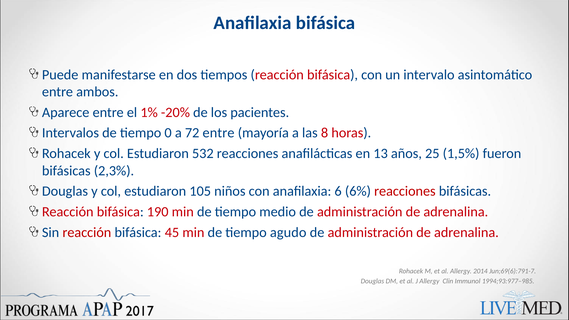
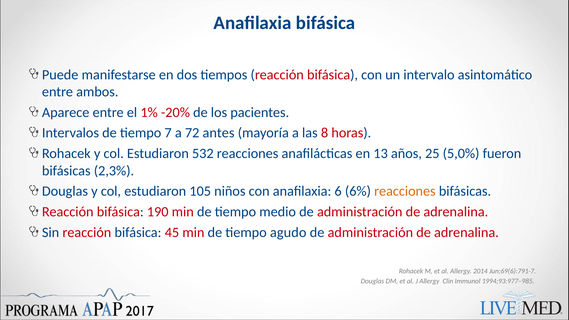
0: 0 -> 7 (168, 133)
72 entre: entre -> antes (219, 133)
1,5%: 1,5% -> 5,0% (461, 154)
reacciones colour: red -> orange (405, 191)
